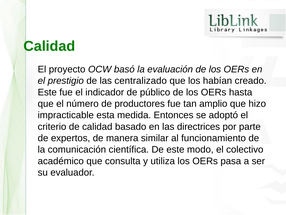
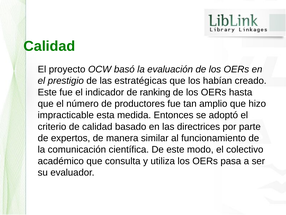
centralizado: centralizado -> estratégicas (141, 81)
público: público -> ranking (155, 92)
